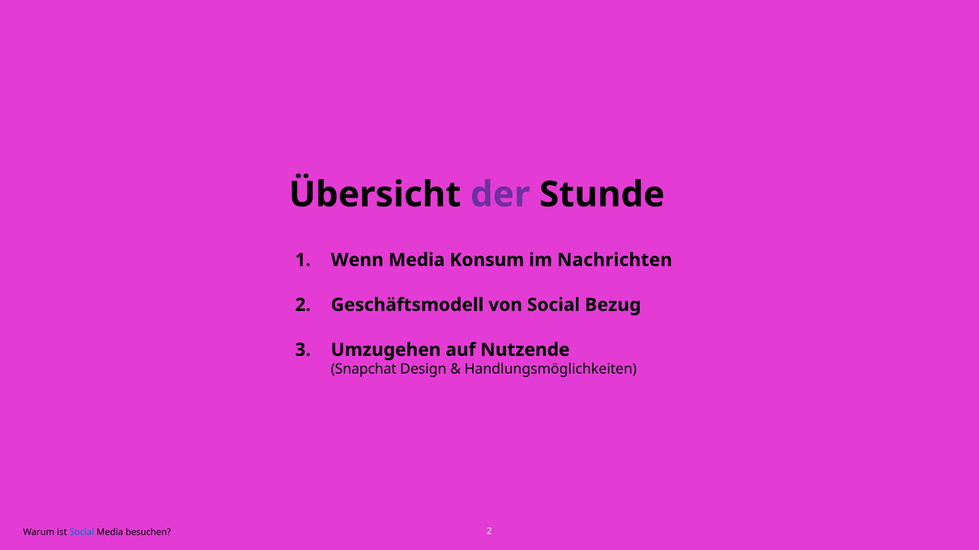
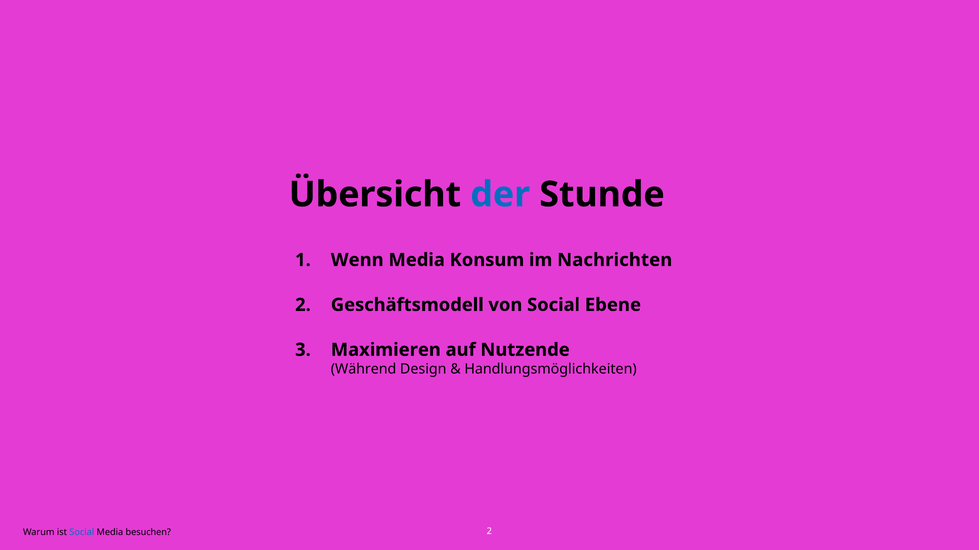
der colour: purple -> blue (500, 195)
Bezug: Bezug -> Ebene (613, 305)
Umzugehen: Umzugehen -> Maximieren (386, 350)
Snapchat: Snapchat -> Während (364, 370)
